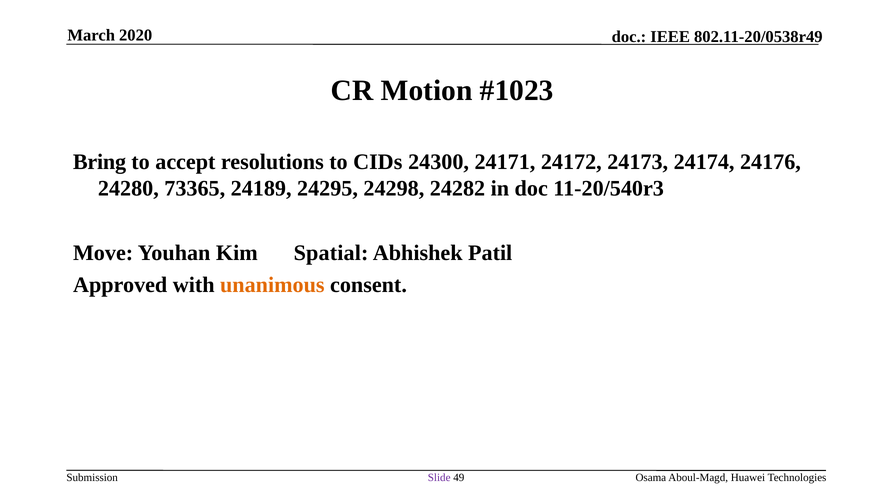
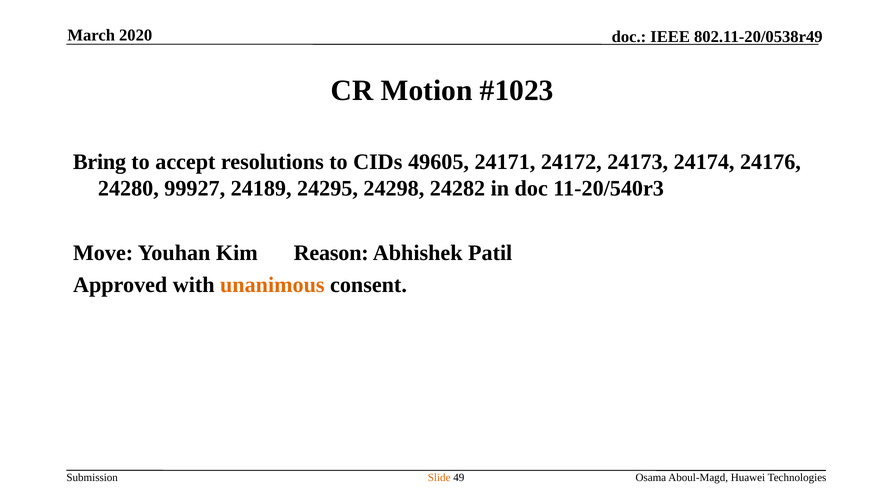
24300: 24300 -> 49605 (439, 162)
73365: 73365 -> 99927 (195, 189)
Spatial: Spatial -> Reason (331, 253)
Slide colour: purple -> orange (439, 477)
